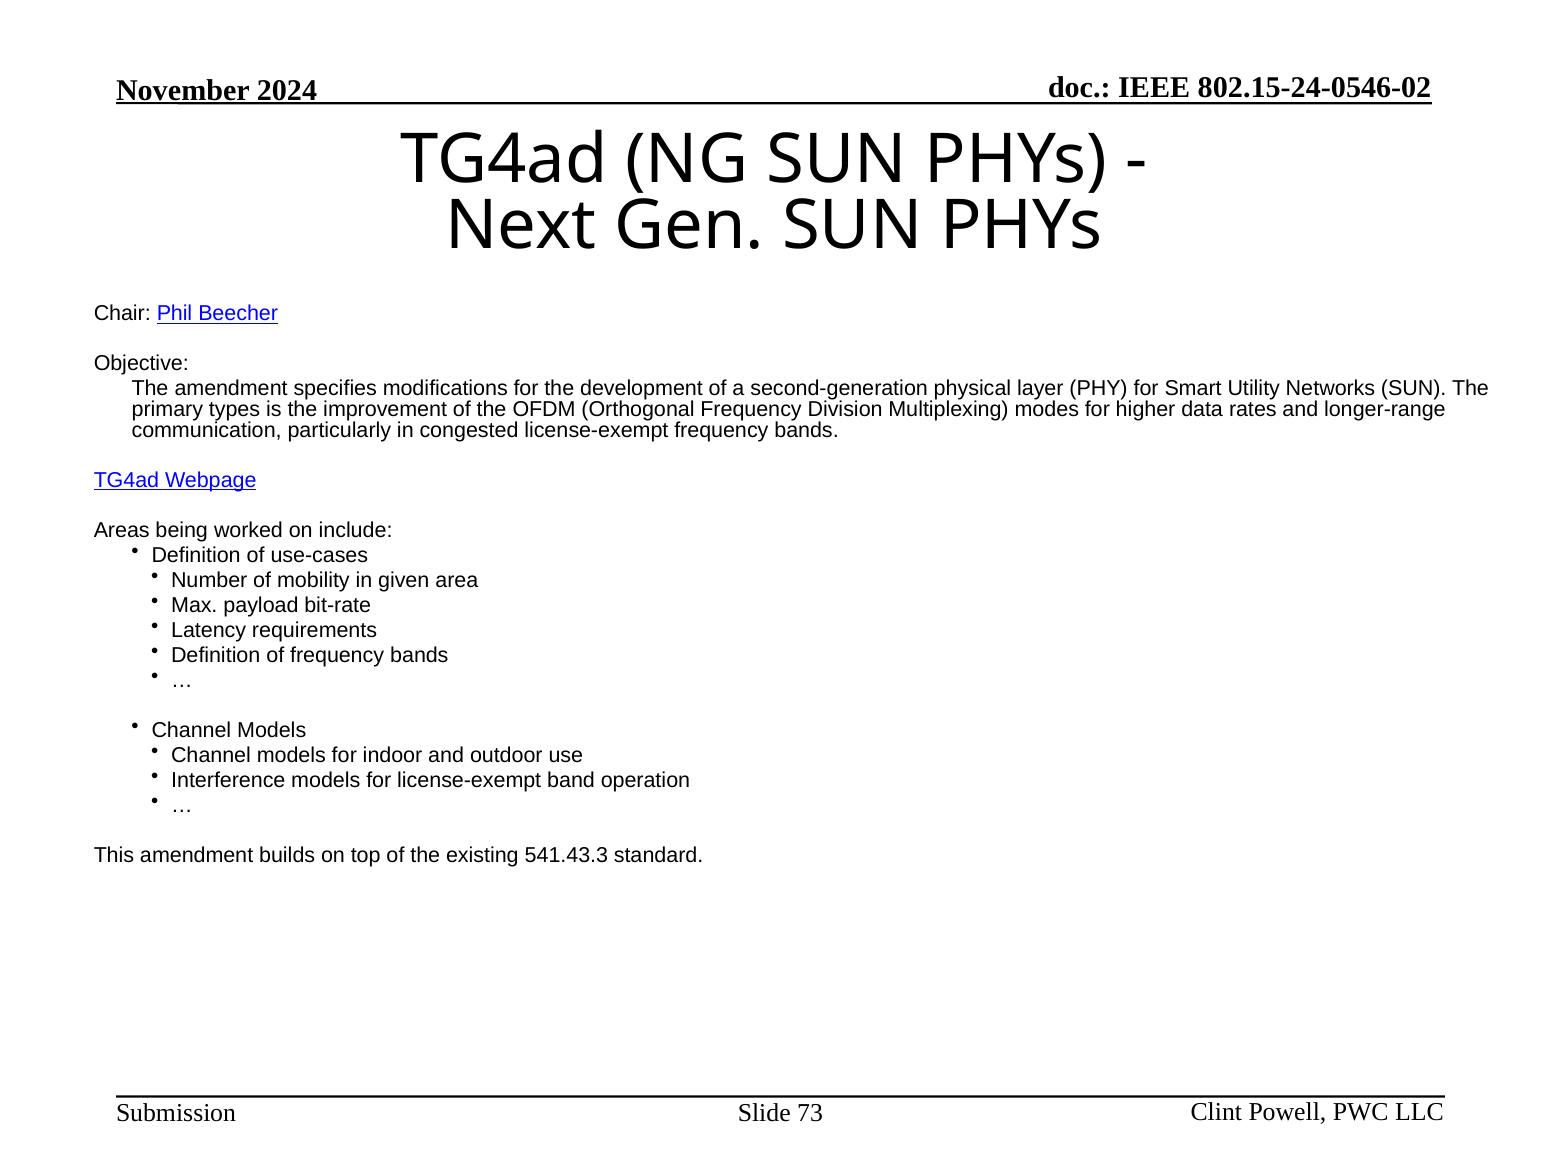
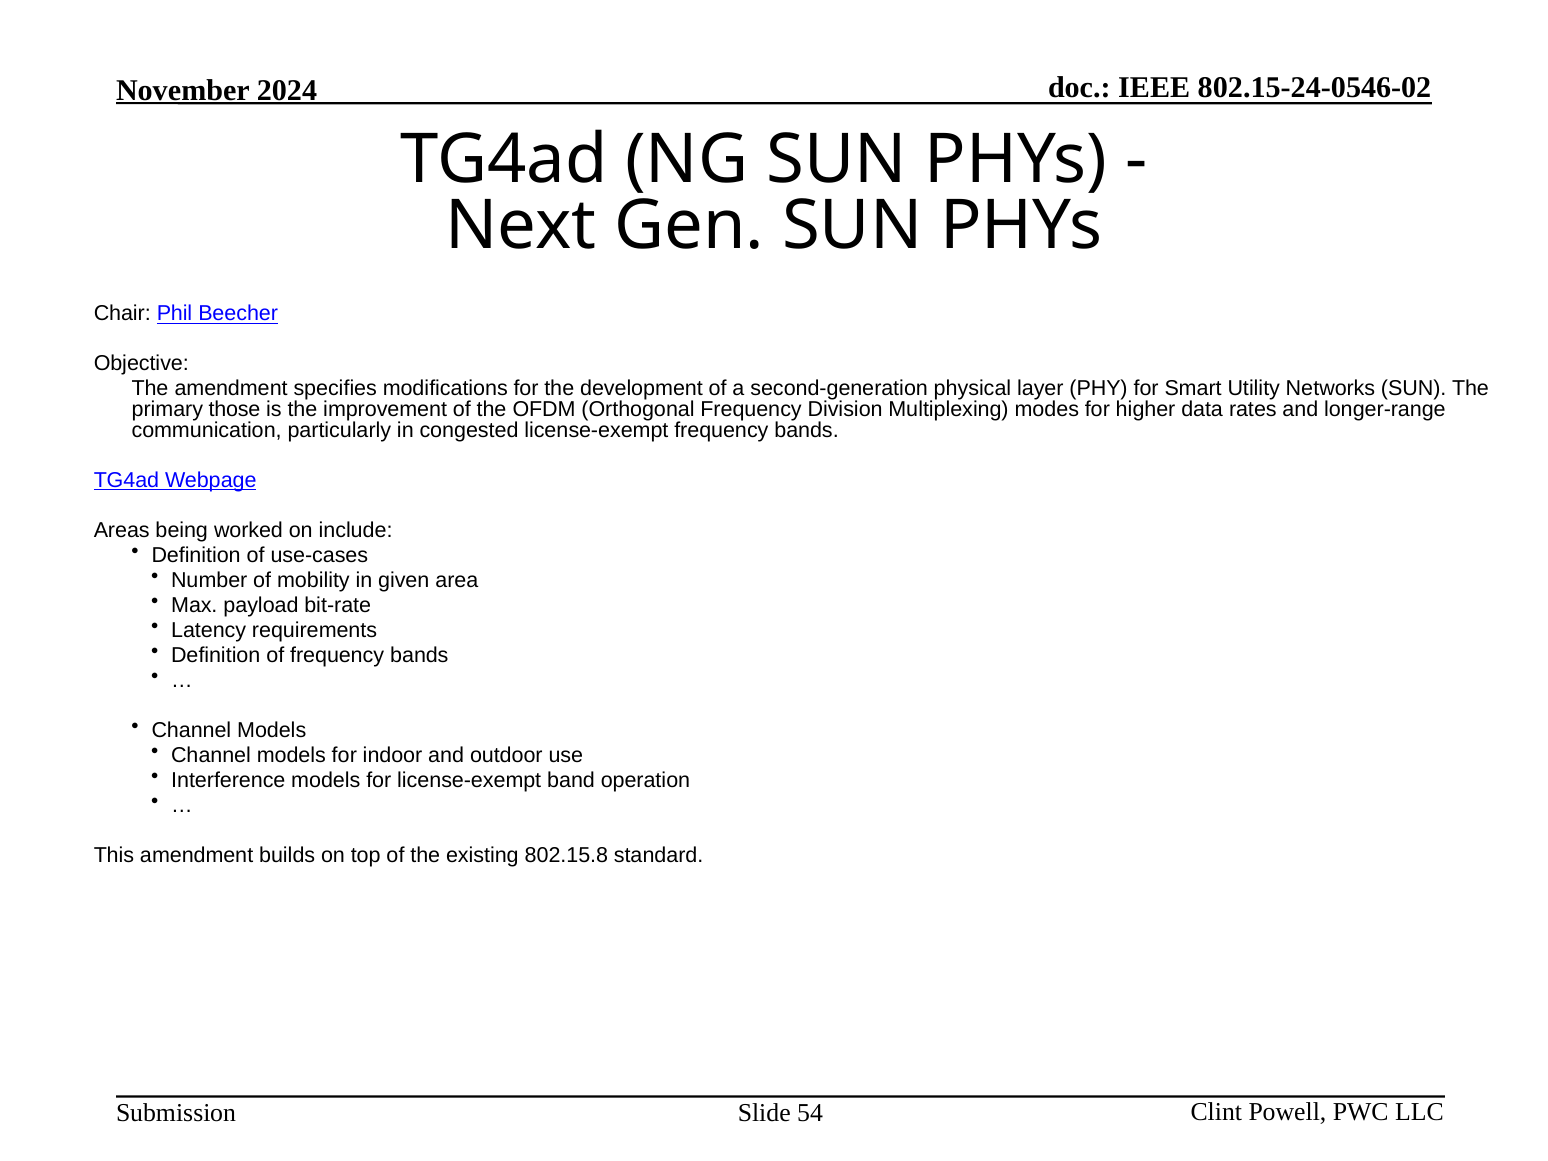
types: types -> those (235, 410)
541.43.3: 541.43.3 -> 802.15.8 (566, 855)
73: 73 -> 54 (810, 1113)
